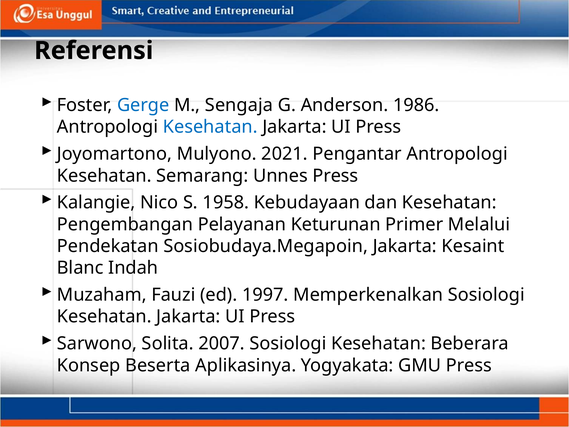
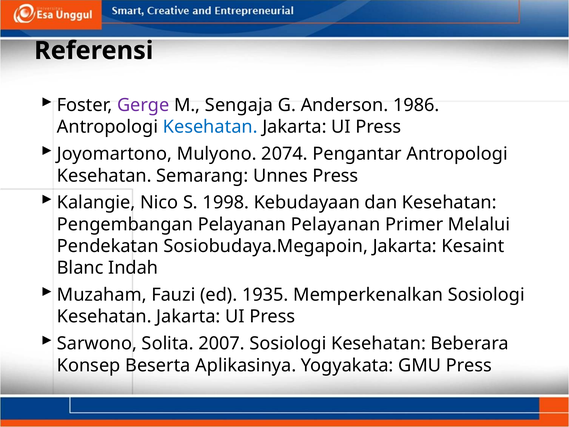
Gerge colour: blue -> purple (143, 105)
2021: 2021 -> 2074 (285, 154)
1958: 1958 -> 1998 (226, 202)
Pelayanan Keturunan: Keturunan -> Pelayanan (336, 224)
1997: 1997 -> 1935 (265, 295)
